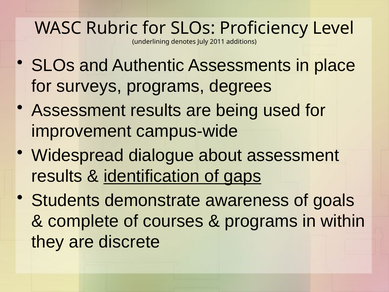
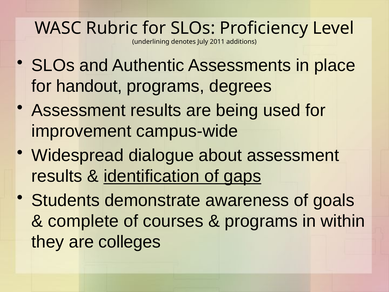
surveys: surveys -> handout (89, 86)
discrete: discrete -> colleges (130, 242)
